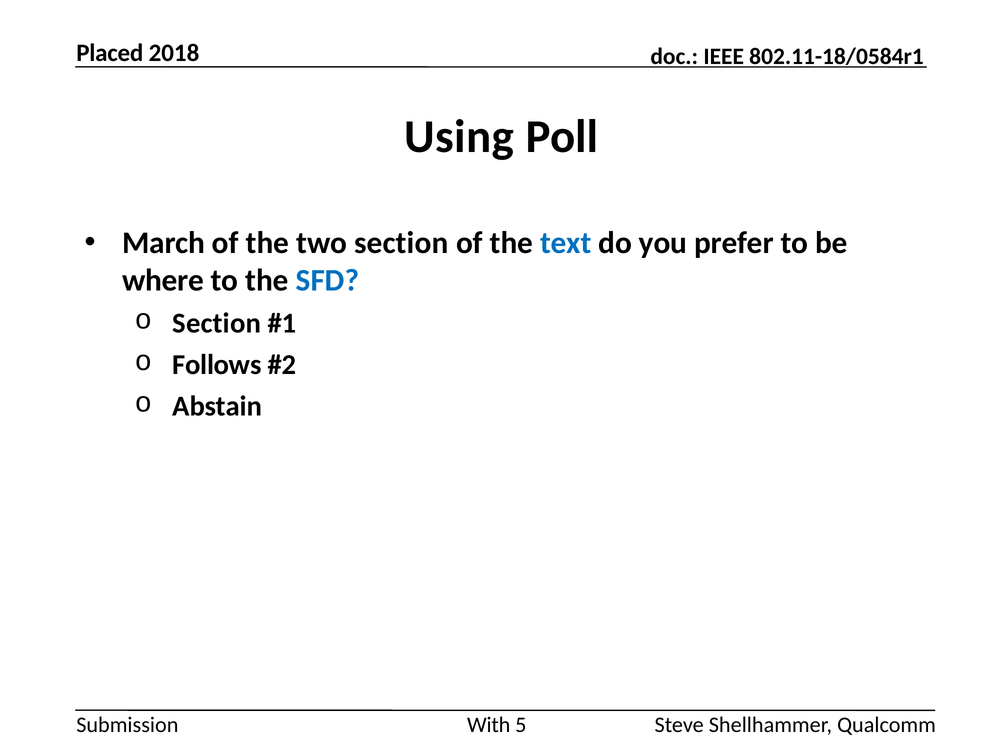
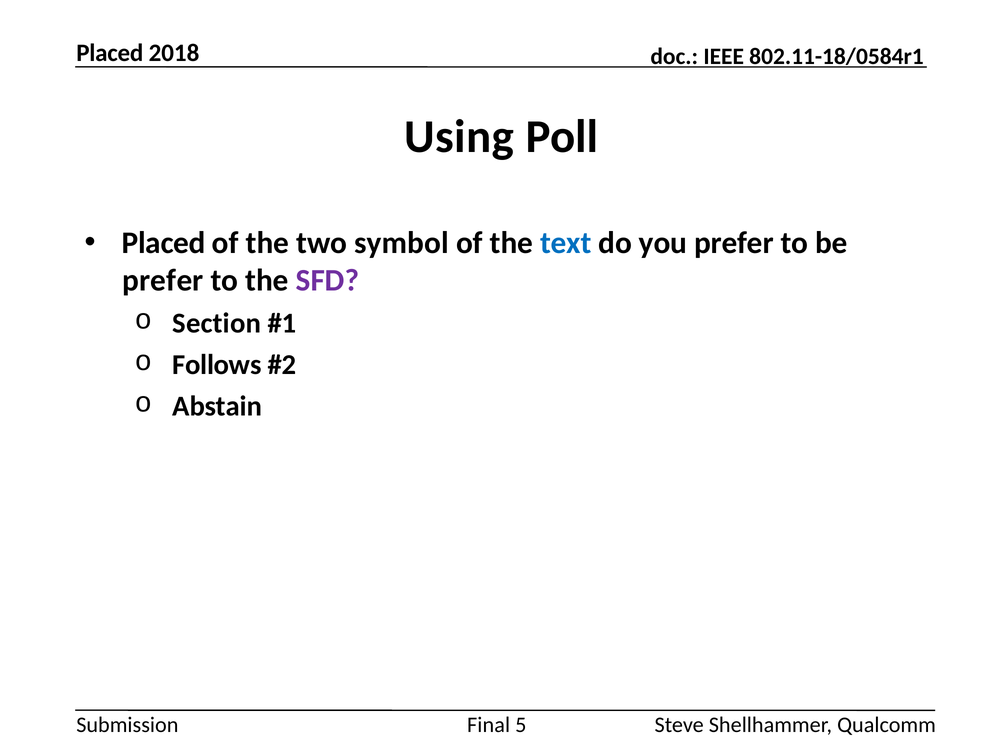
March: March -> Placed (164, 243)
two section: section -> symbol (401, 243)
where: where -> prefer (163, 280)
SFD colour: blue -> purple (327, 280)
With: With -> Final (489, 724)
